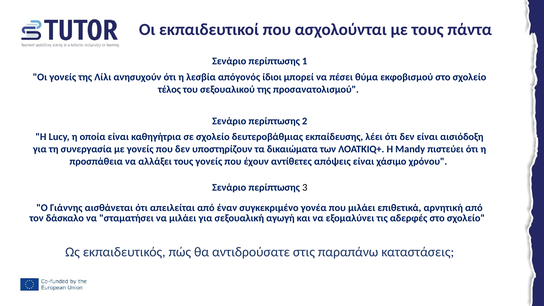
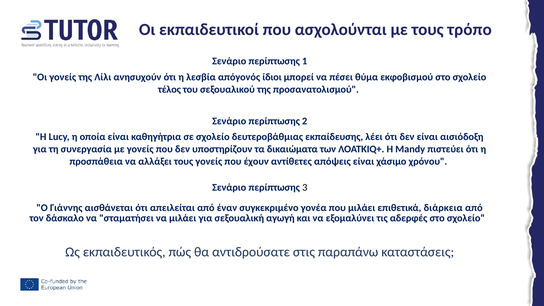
πάντα: πάντα -> τρόπο (470, 30)
αρνητική: αρνητική -> διάρκεια (443, 208)
